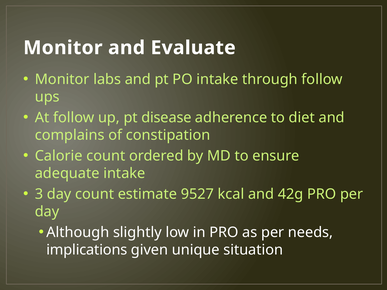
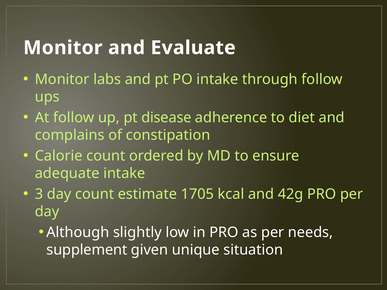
9527: 9527 -> 1705 (197, 194)
implications: implications -> supplement (87, 250)
